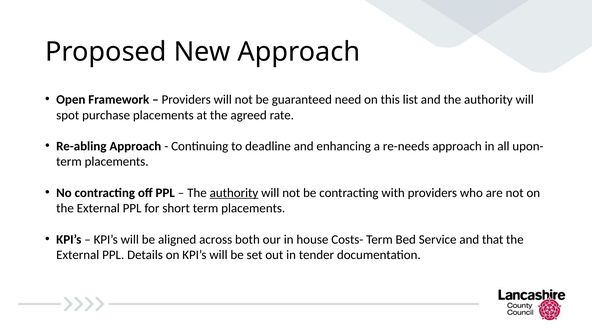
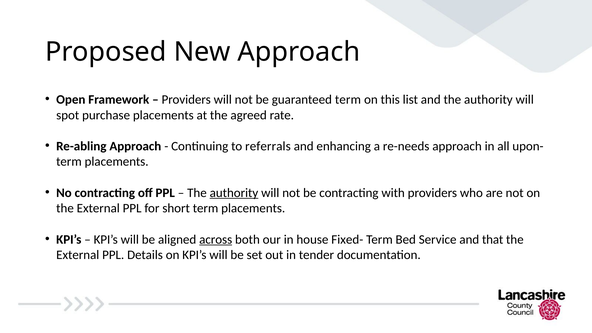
guaranteed need: need -> term (348, 100)
deadline: deadline -> referrals (268, 146)
across underline: none -> present (216, 239)
Costs-: Costs- -> Fixed- (347, 239)
